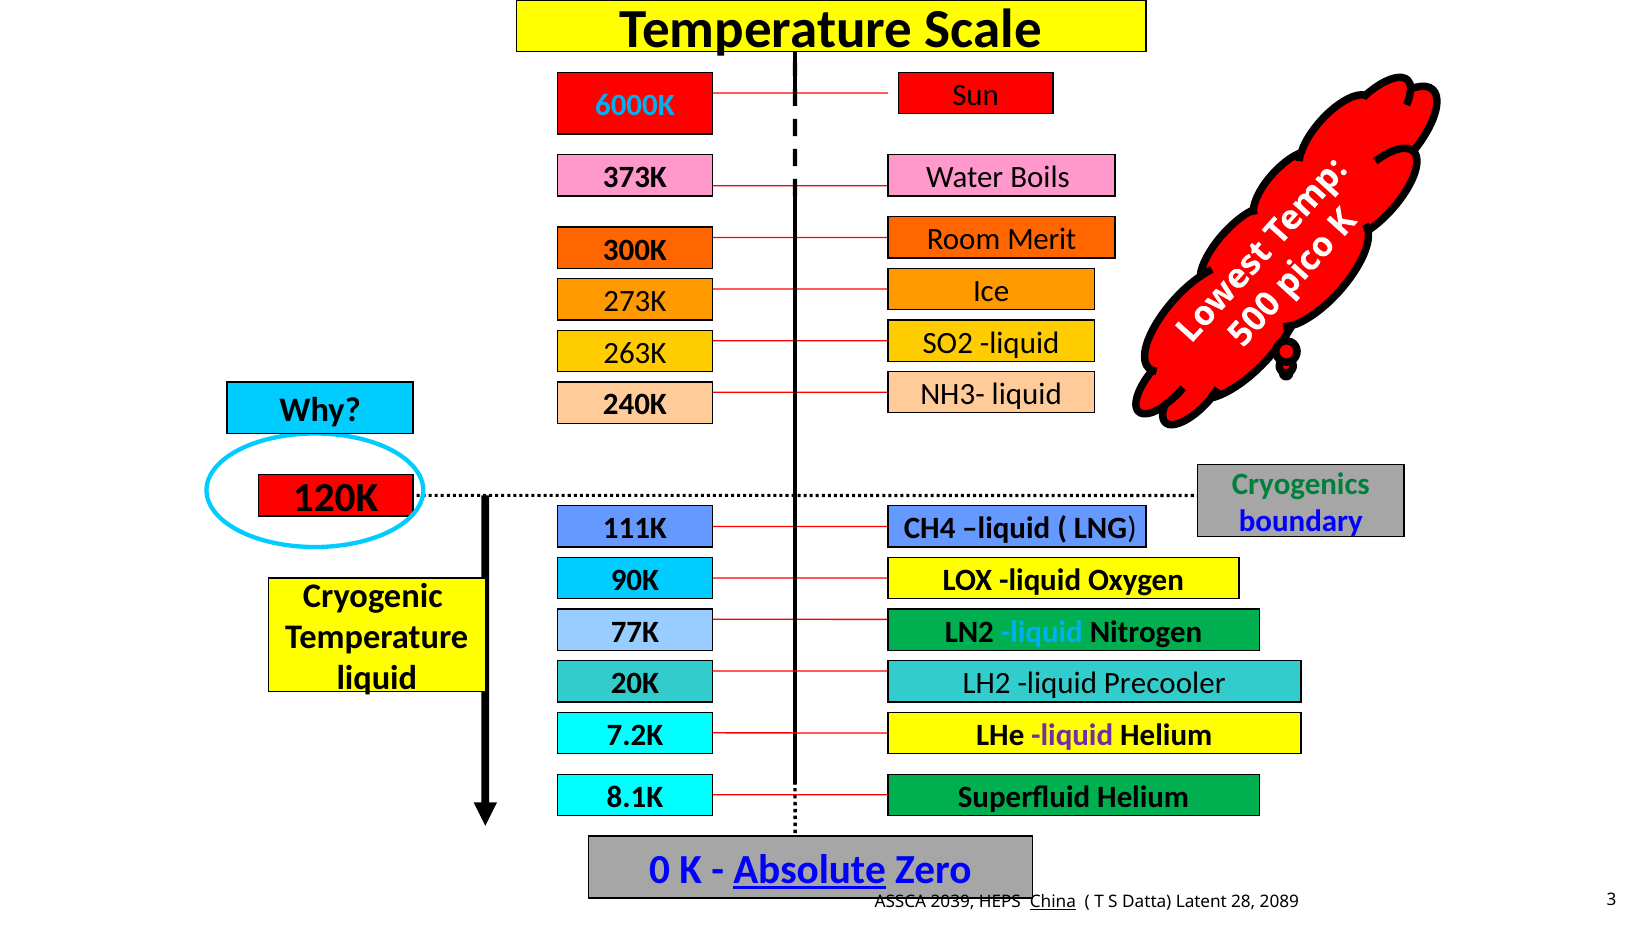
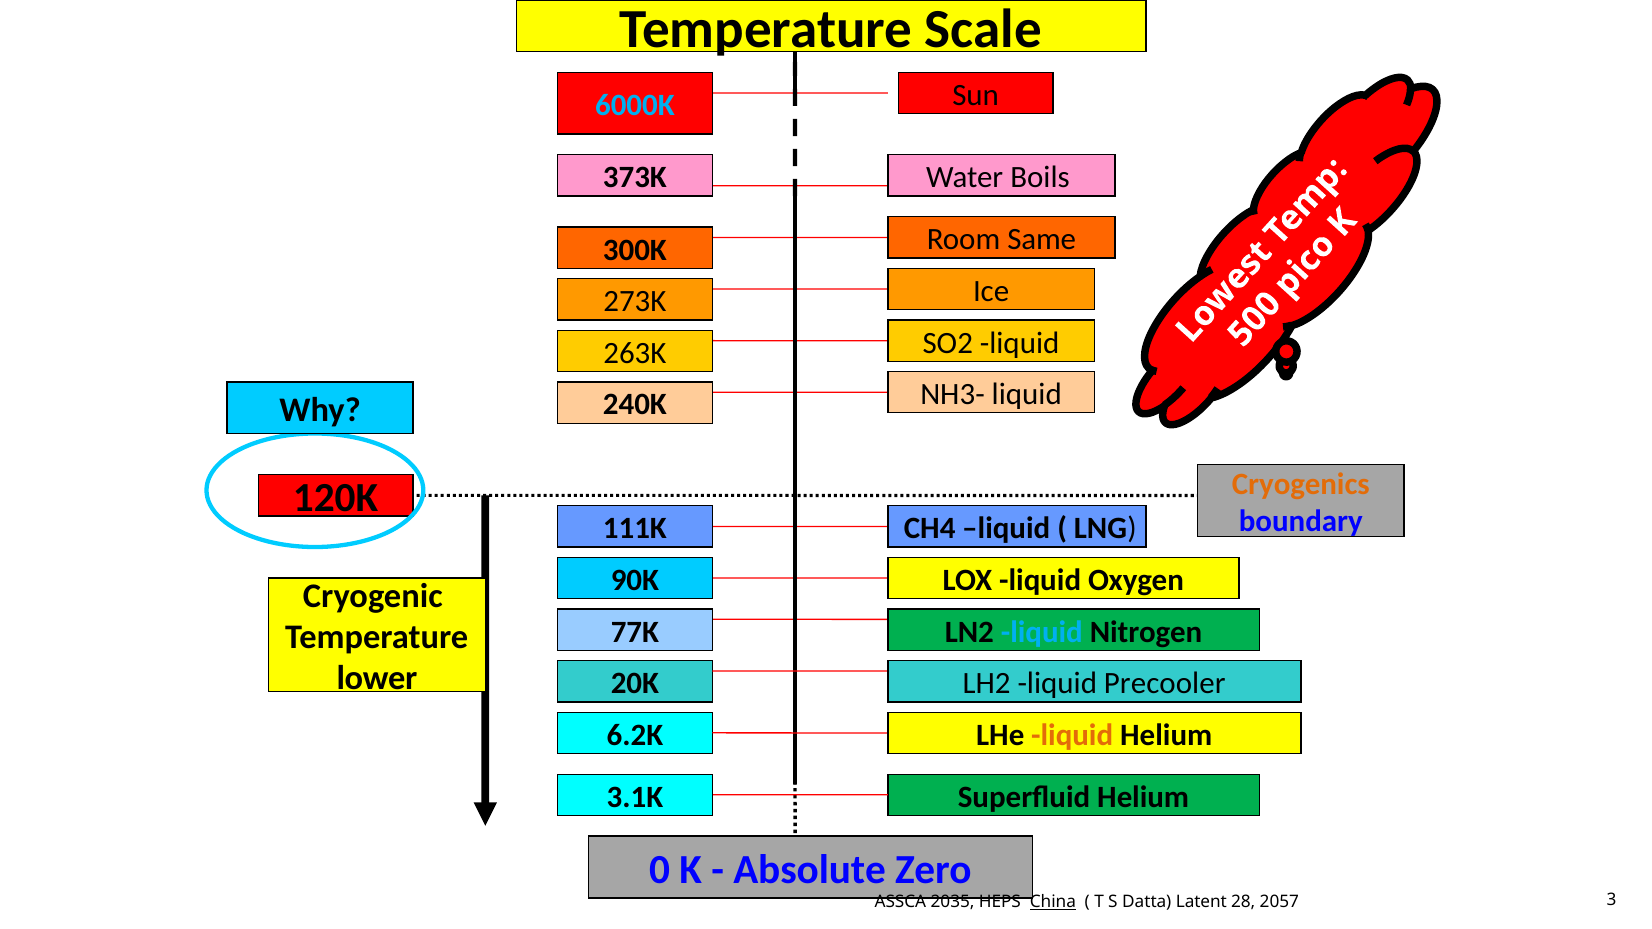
Merit: Merit -> Same (1042, 240)
Cryogenics colour: green -> orange (1301, 484)
liquid: liquid -> lower (377, 679)
7.2K: 7.2K -> 6.2K (635, 735)
liquid colour: purple -> orange (1072, 735)
8.1K: 8.1K -> 3.1K (635, 797)
Absolute underline: present -> none (810, 870)
2039: 2039 -> 2035 (953, 903)
2089: 2089 -> 2057 (1279, 903)
